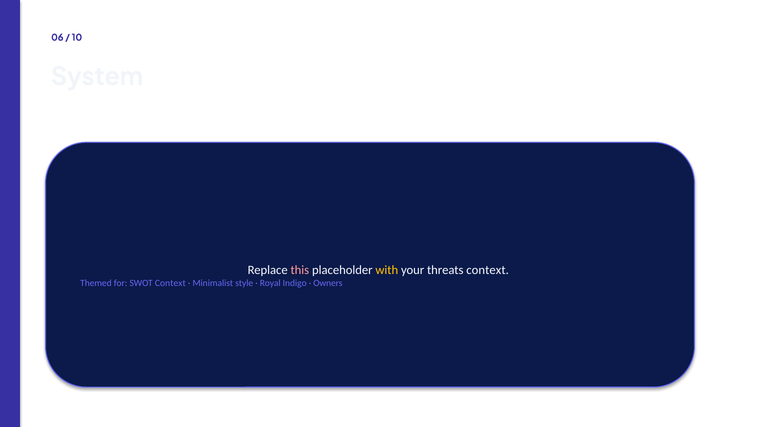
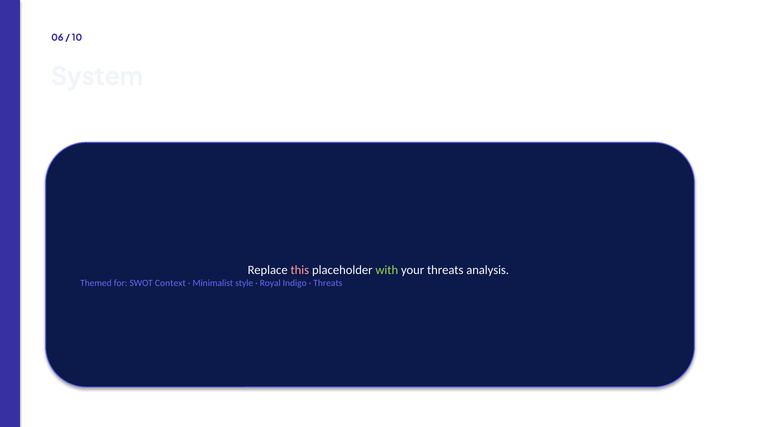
with colour: yellow -> light green (387, 270)
threats context: context -> analysis (488, 270)
Owners: Owners -> Threats (328, 283)
